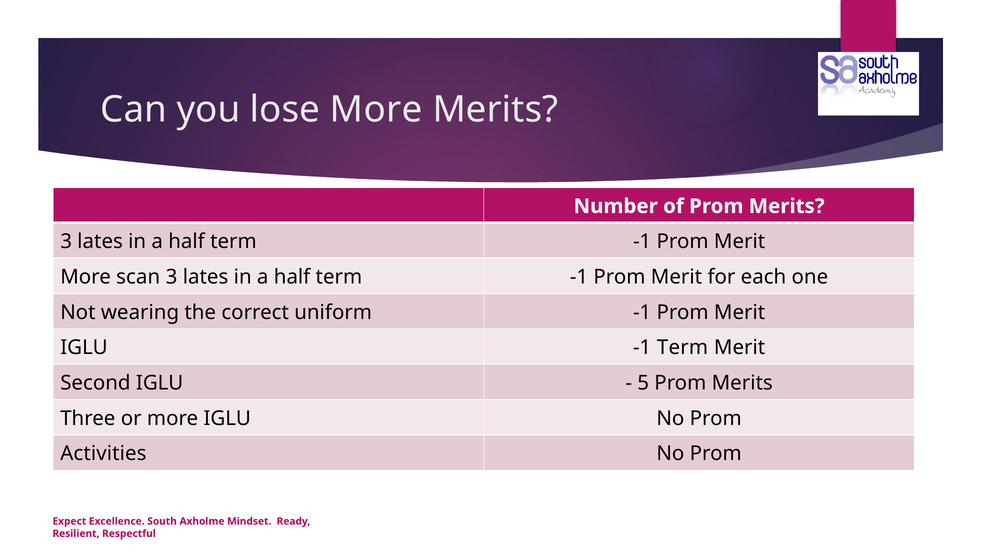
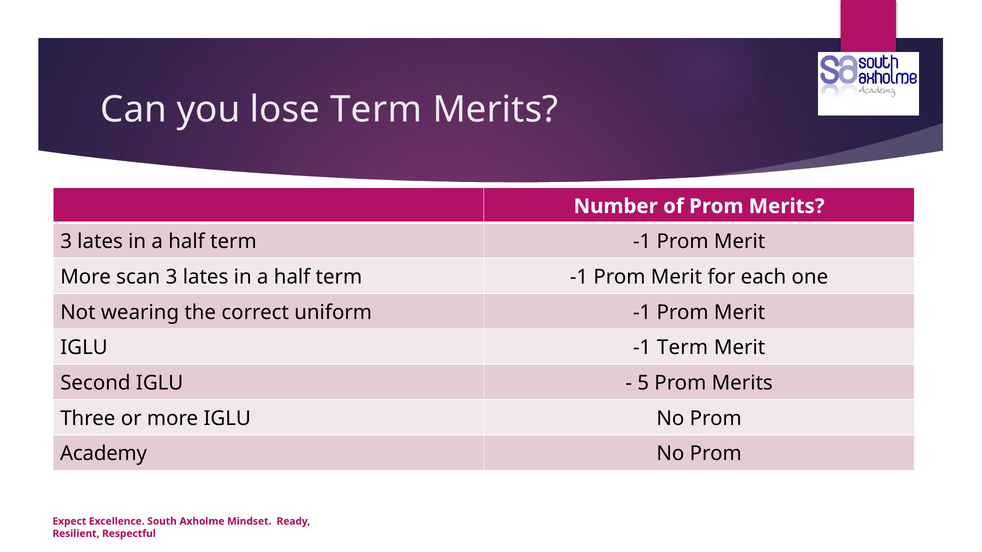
lose More: More -> Term (376, 109)
Activities: Activities -> Academy (104, 454)
